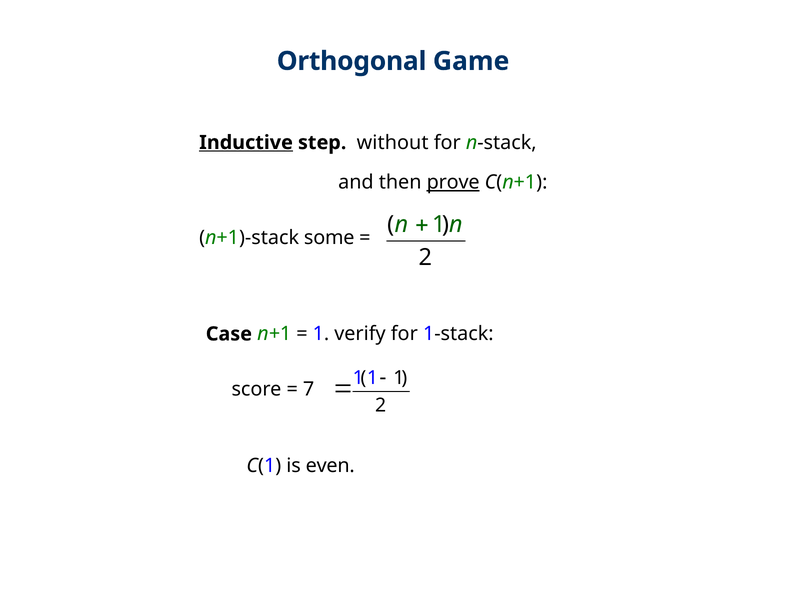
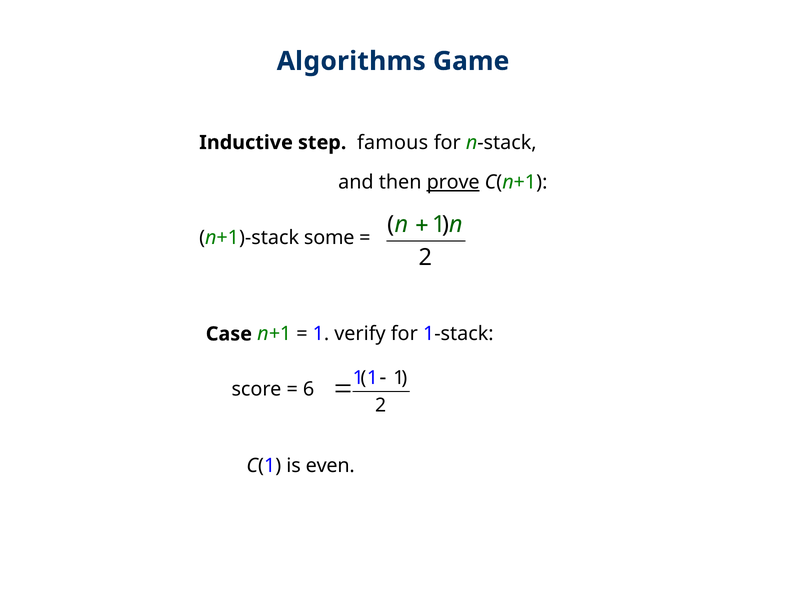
Orthogonal: Orthogonal -> Algorithms (351, 61)
Inductive underline: present -> none (246, 143)
without: without -> famous (393, 143)
7: 7 -> 6 (309, 389)
